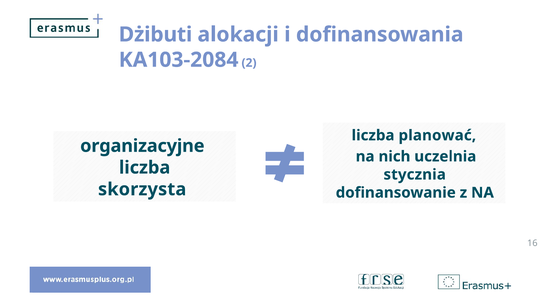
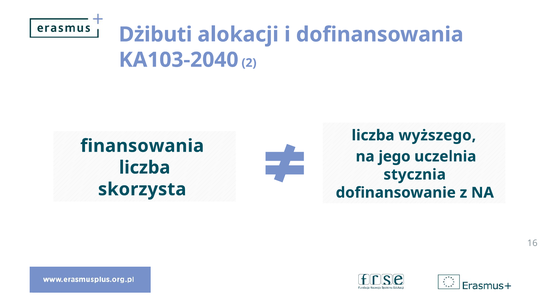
KA103-2084: KA103-2084 -> KA103-2040 (179, 60)
planować: planować -> wyższego (437, 136)
organizacyjne: organizacyjne -> finansowania (142, 146)
nich: nich -> jego (395, 157)
